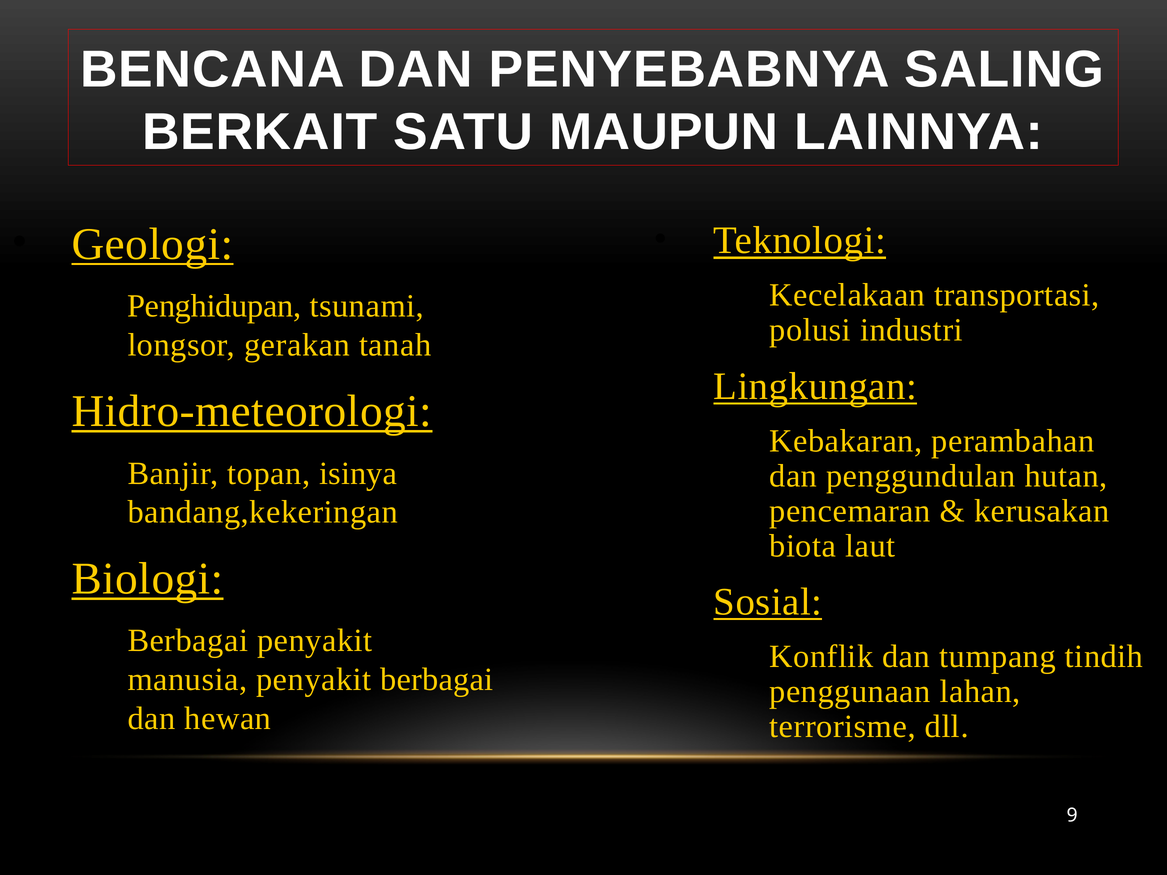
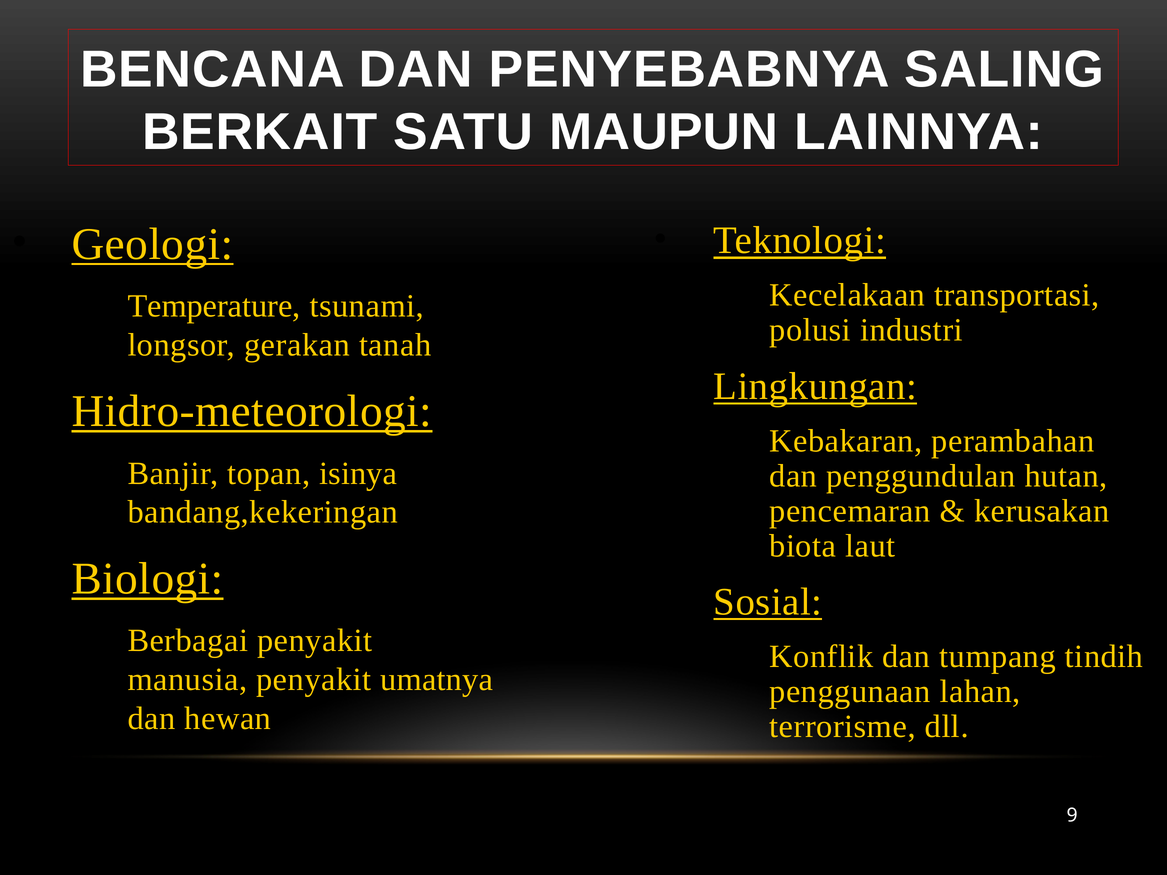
Penghidupan: Penghidupan -> Temperature (214, 306)
penyakit berbagai: berbagai -> umatnya (437, 680)
